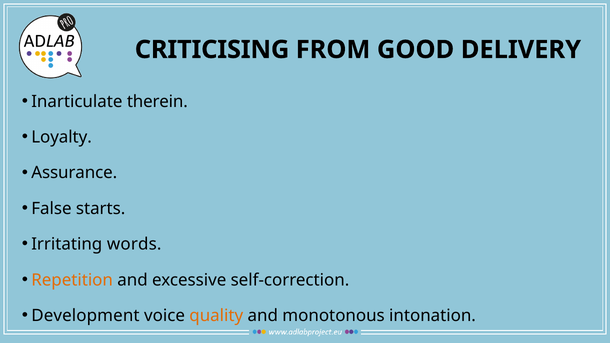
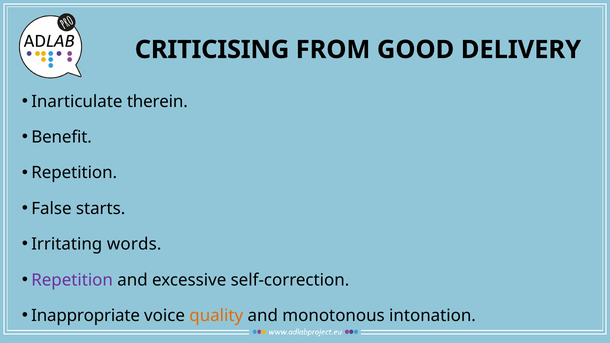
Loyalty: Loyalty -> Benefit (62, 137)
Assurance: Assurance -> Repetition (74, 173)
Repetition colour: orange -> purple (72, 280)
Development: Development -> Inappropriate (86, 316)
